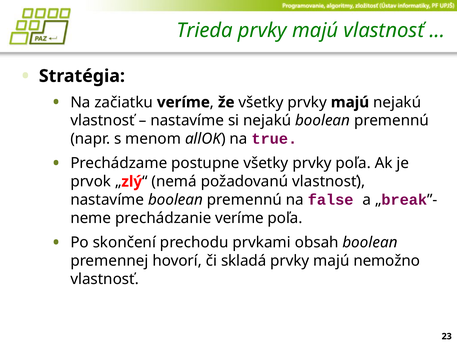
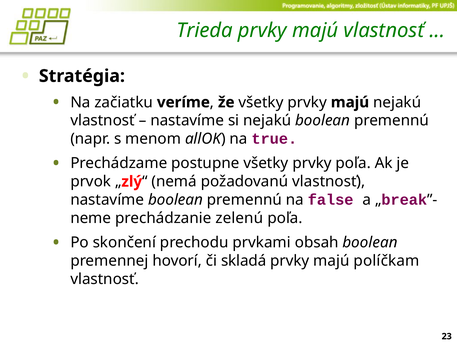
prechádzanie veríme: veríme -> zelenú (239, 218)
nemožno: nemožno -> políčkam (387, 261)
